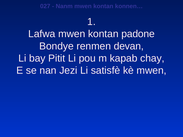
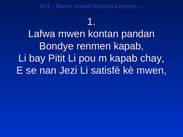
padone: padone -> pandan (138, 34)
renmen devan: devan -> kapab (129, 46)
